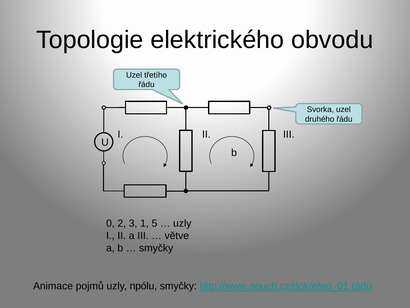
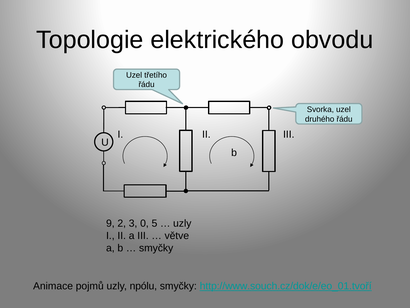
0: 0 -> 9 (110, 223)
3 1: 1 -> 0 (144, 223)
http://www.souch.cz/dok/e/eo_01.řádu: http://www.souch.cz/dok/e/eo_01.řádu -> http://www.souch.cz/dok/e/eo_01.tvoří (286, 286)
